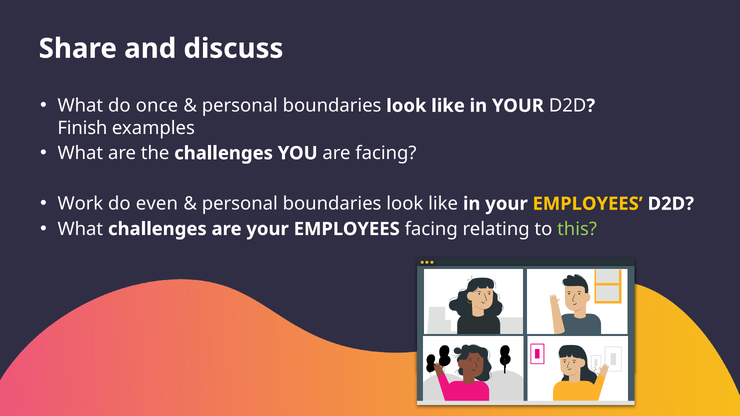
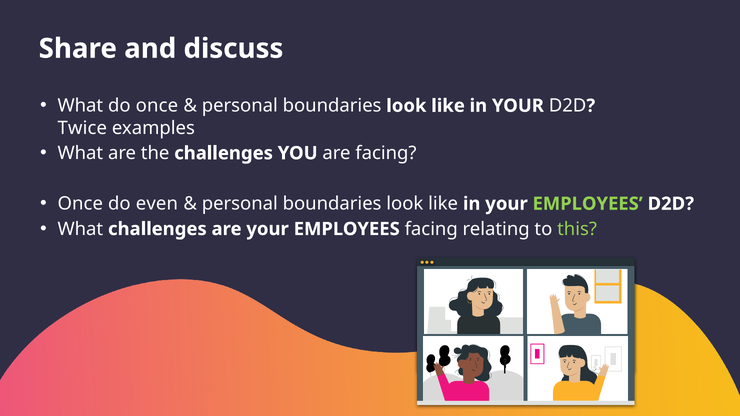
Finish: Finish -> Twice (82, 128)
Work: Work -> Once (80, 204)
EMPLOYEES colour: yellow -> light green (588, 204)
